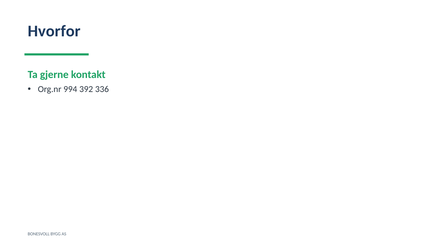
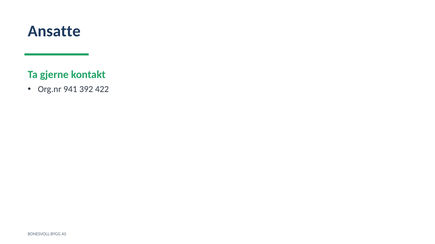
Hvorfor: Hvorfor -> Ansatte (54, 31)
994: 994 -> 941 (70, 89)
336: 336 -> 422 (102, 89)
